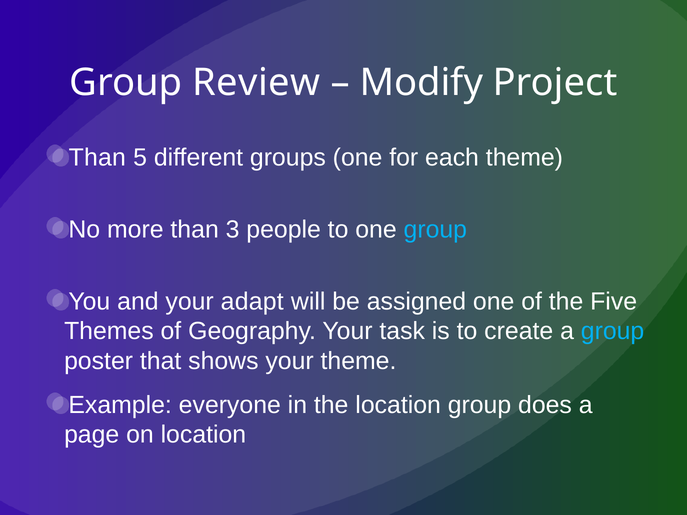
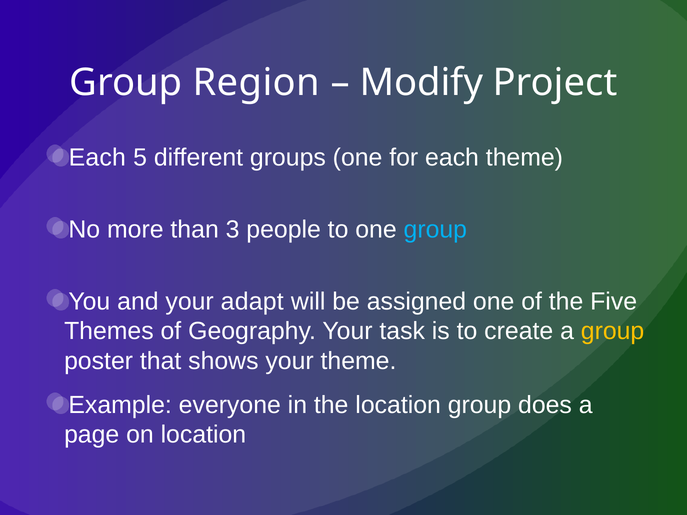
Review: Review -> Region (256, 83)
Than: Than -> Each (97, 157)
group colour: light blue -> yellow (613, 331)
